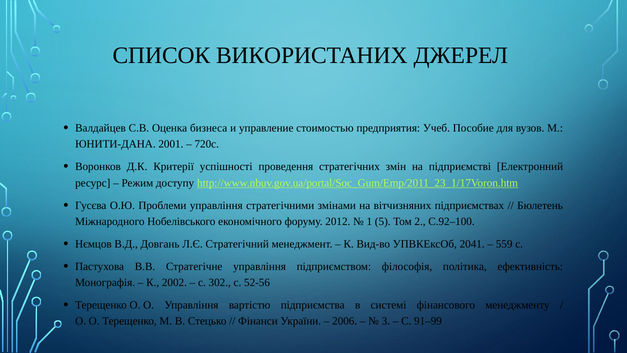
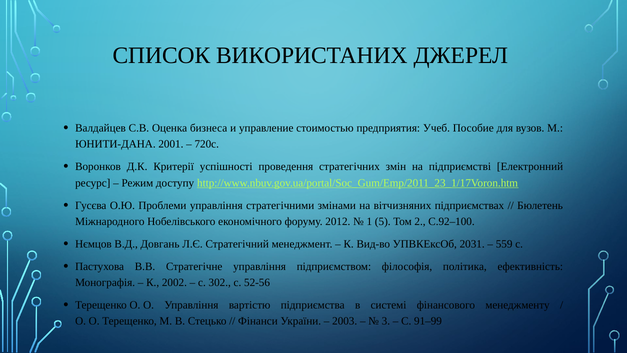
2041: 2041 -> 2031 (472, 244)
2006: 2006 -> 2003 (345, 321)
